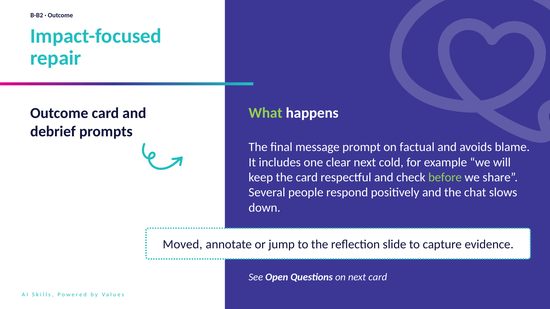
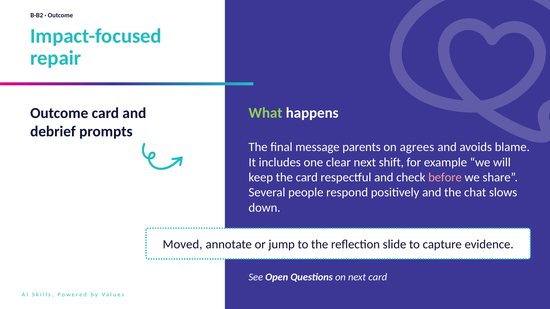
prompt: prompt -> parents (362, 147)
factual: factual -> agrees (417, 147)
cold: cold -> shift (391, 162)
before colour: light green -> pink (445, 178)
